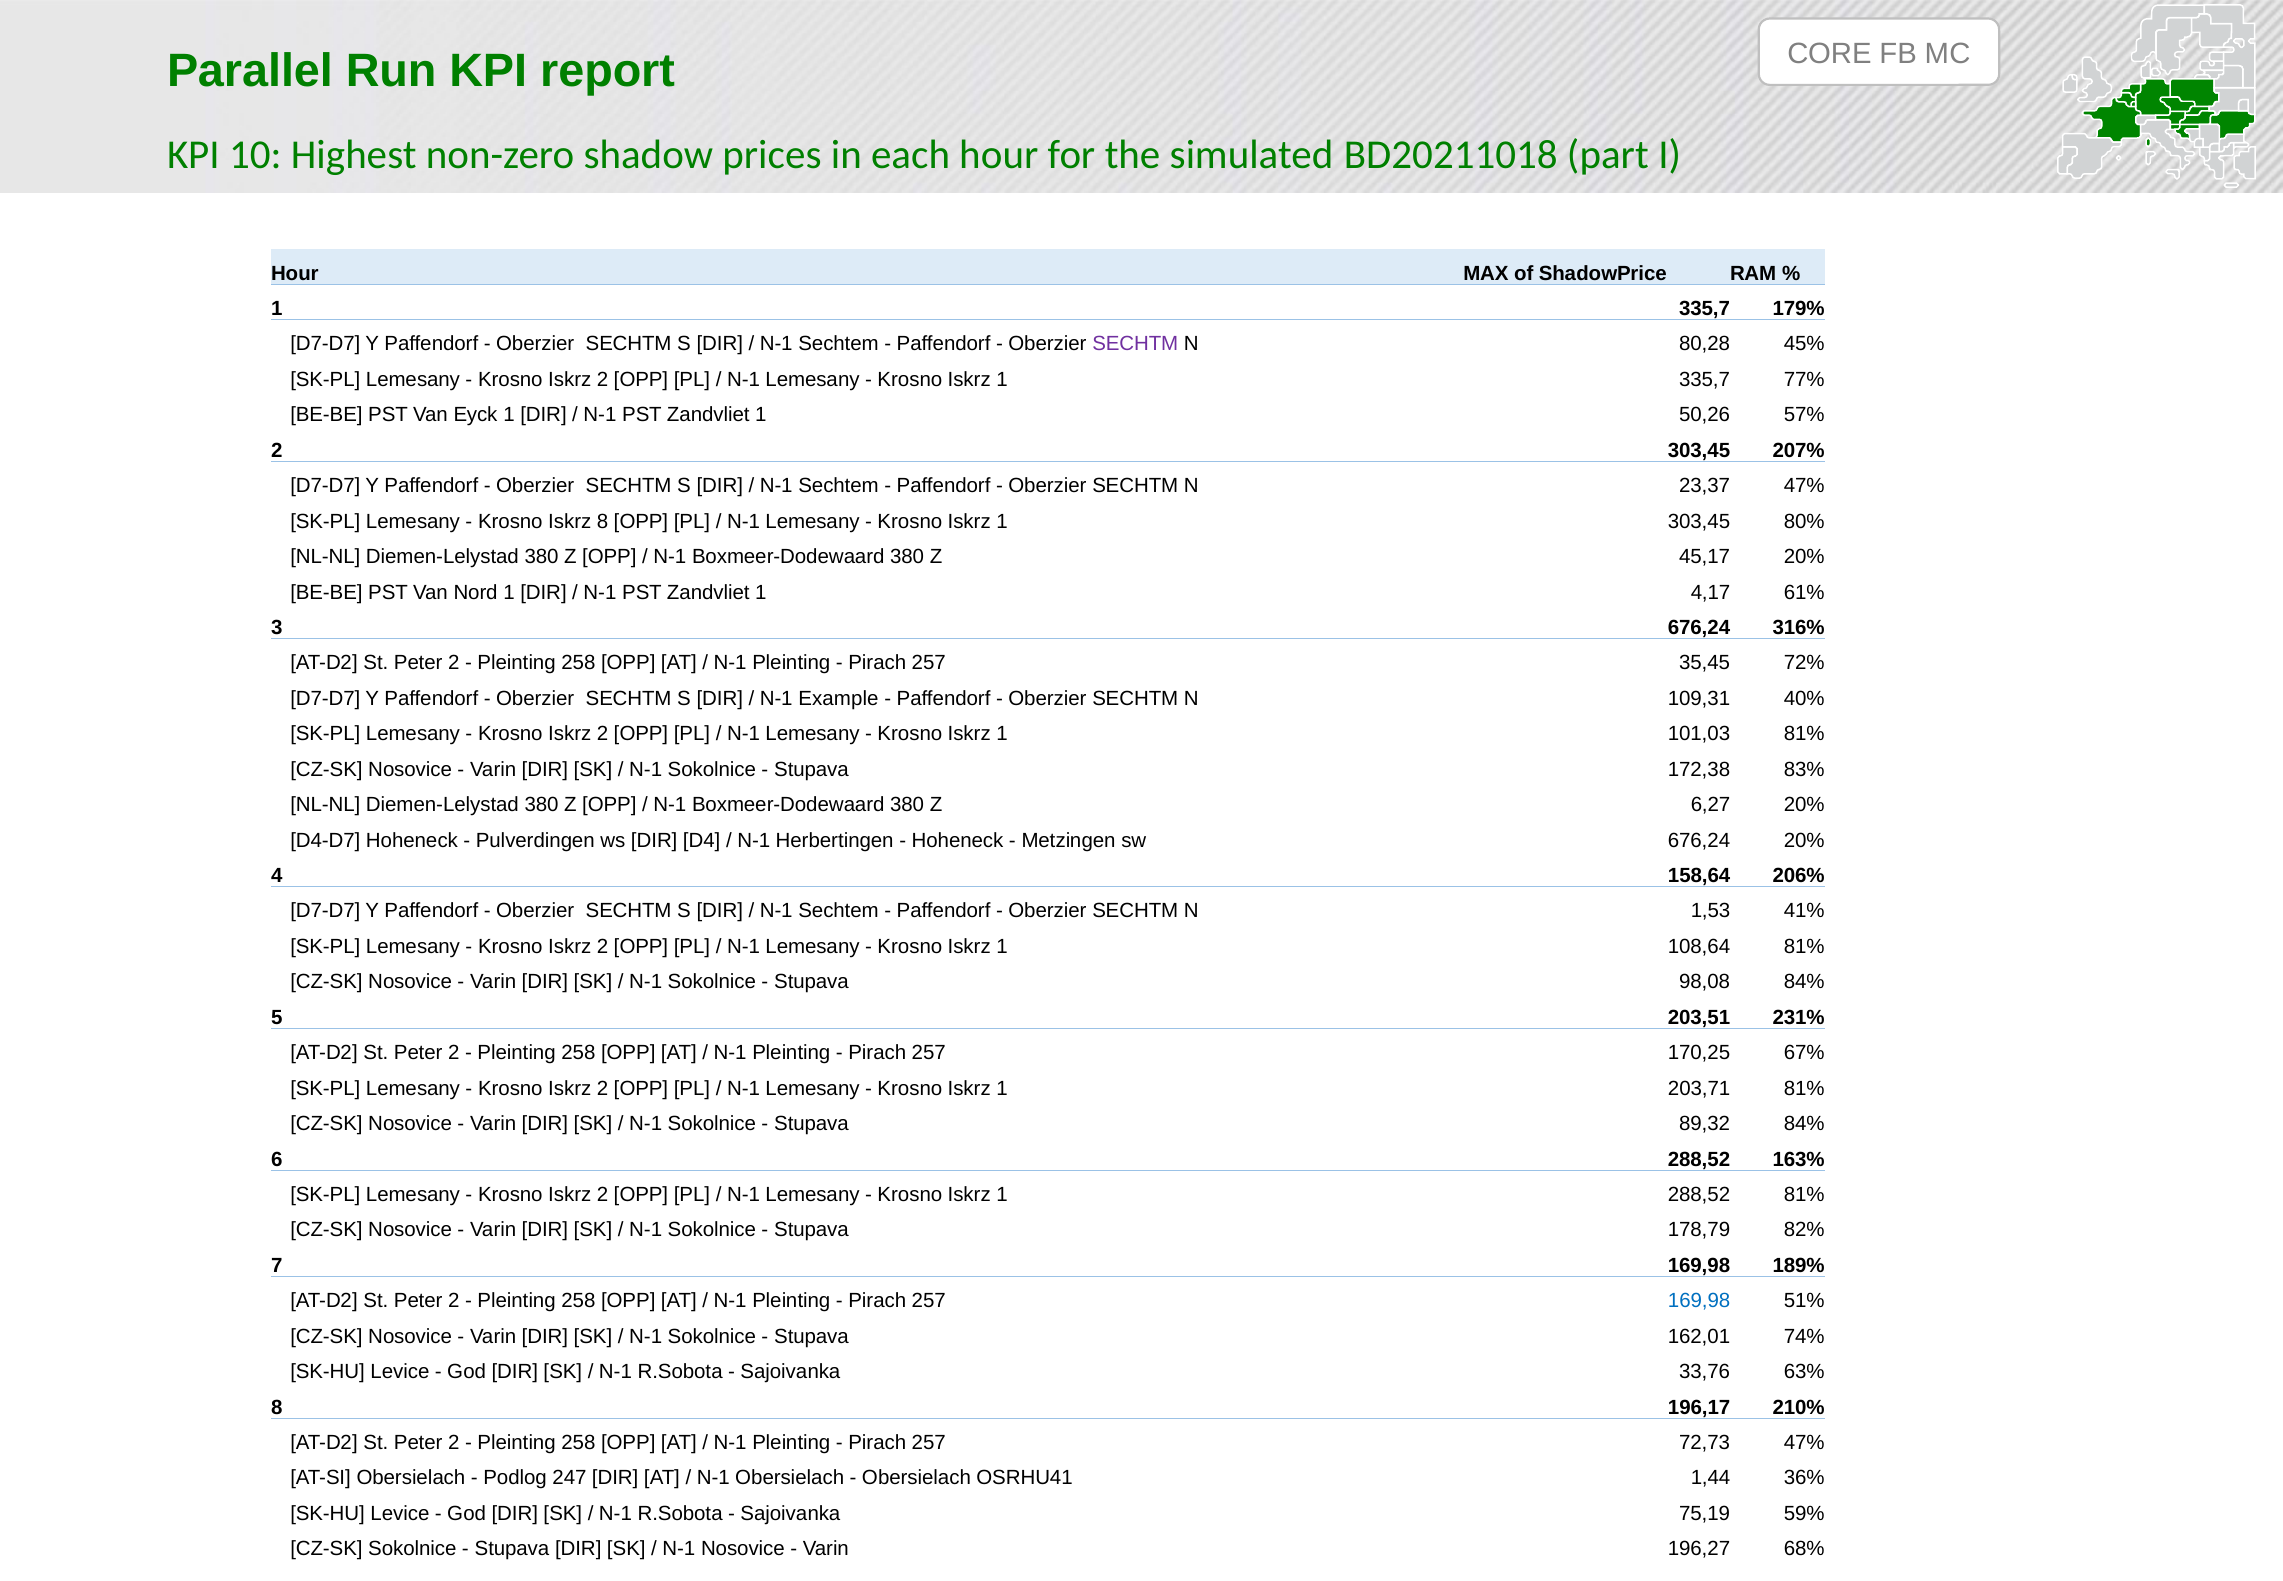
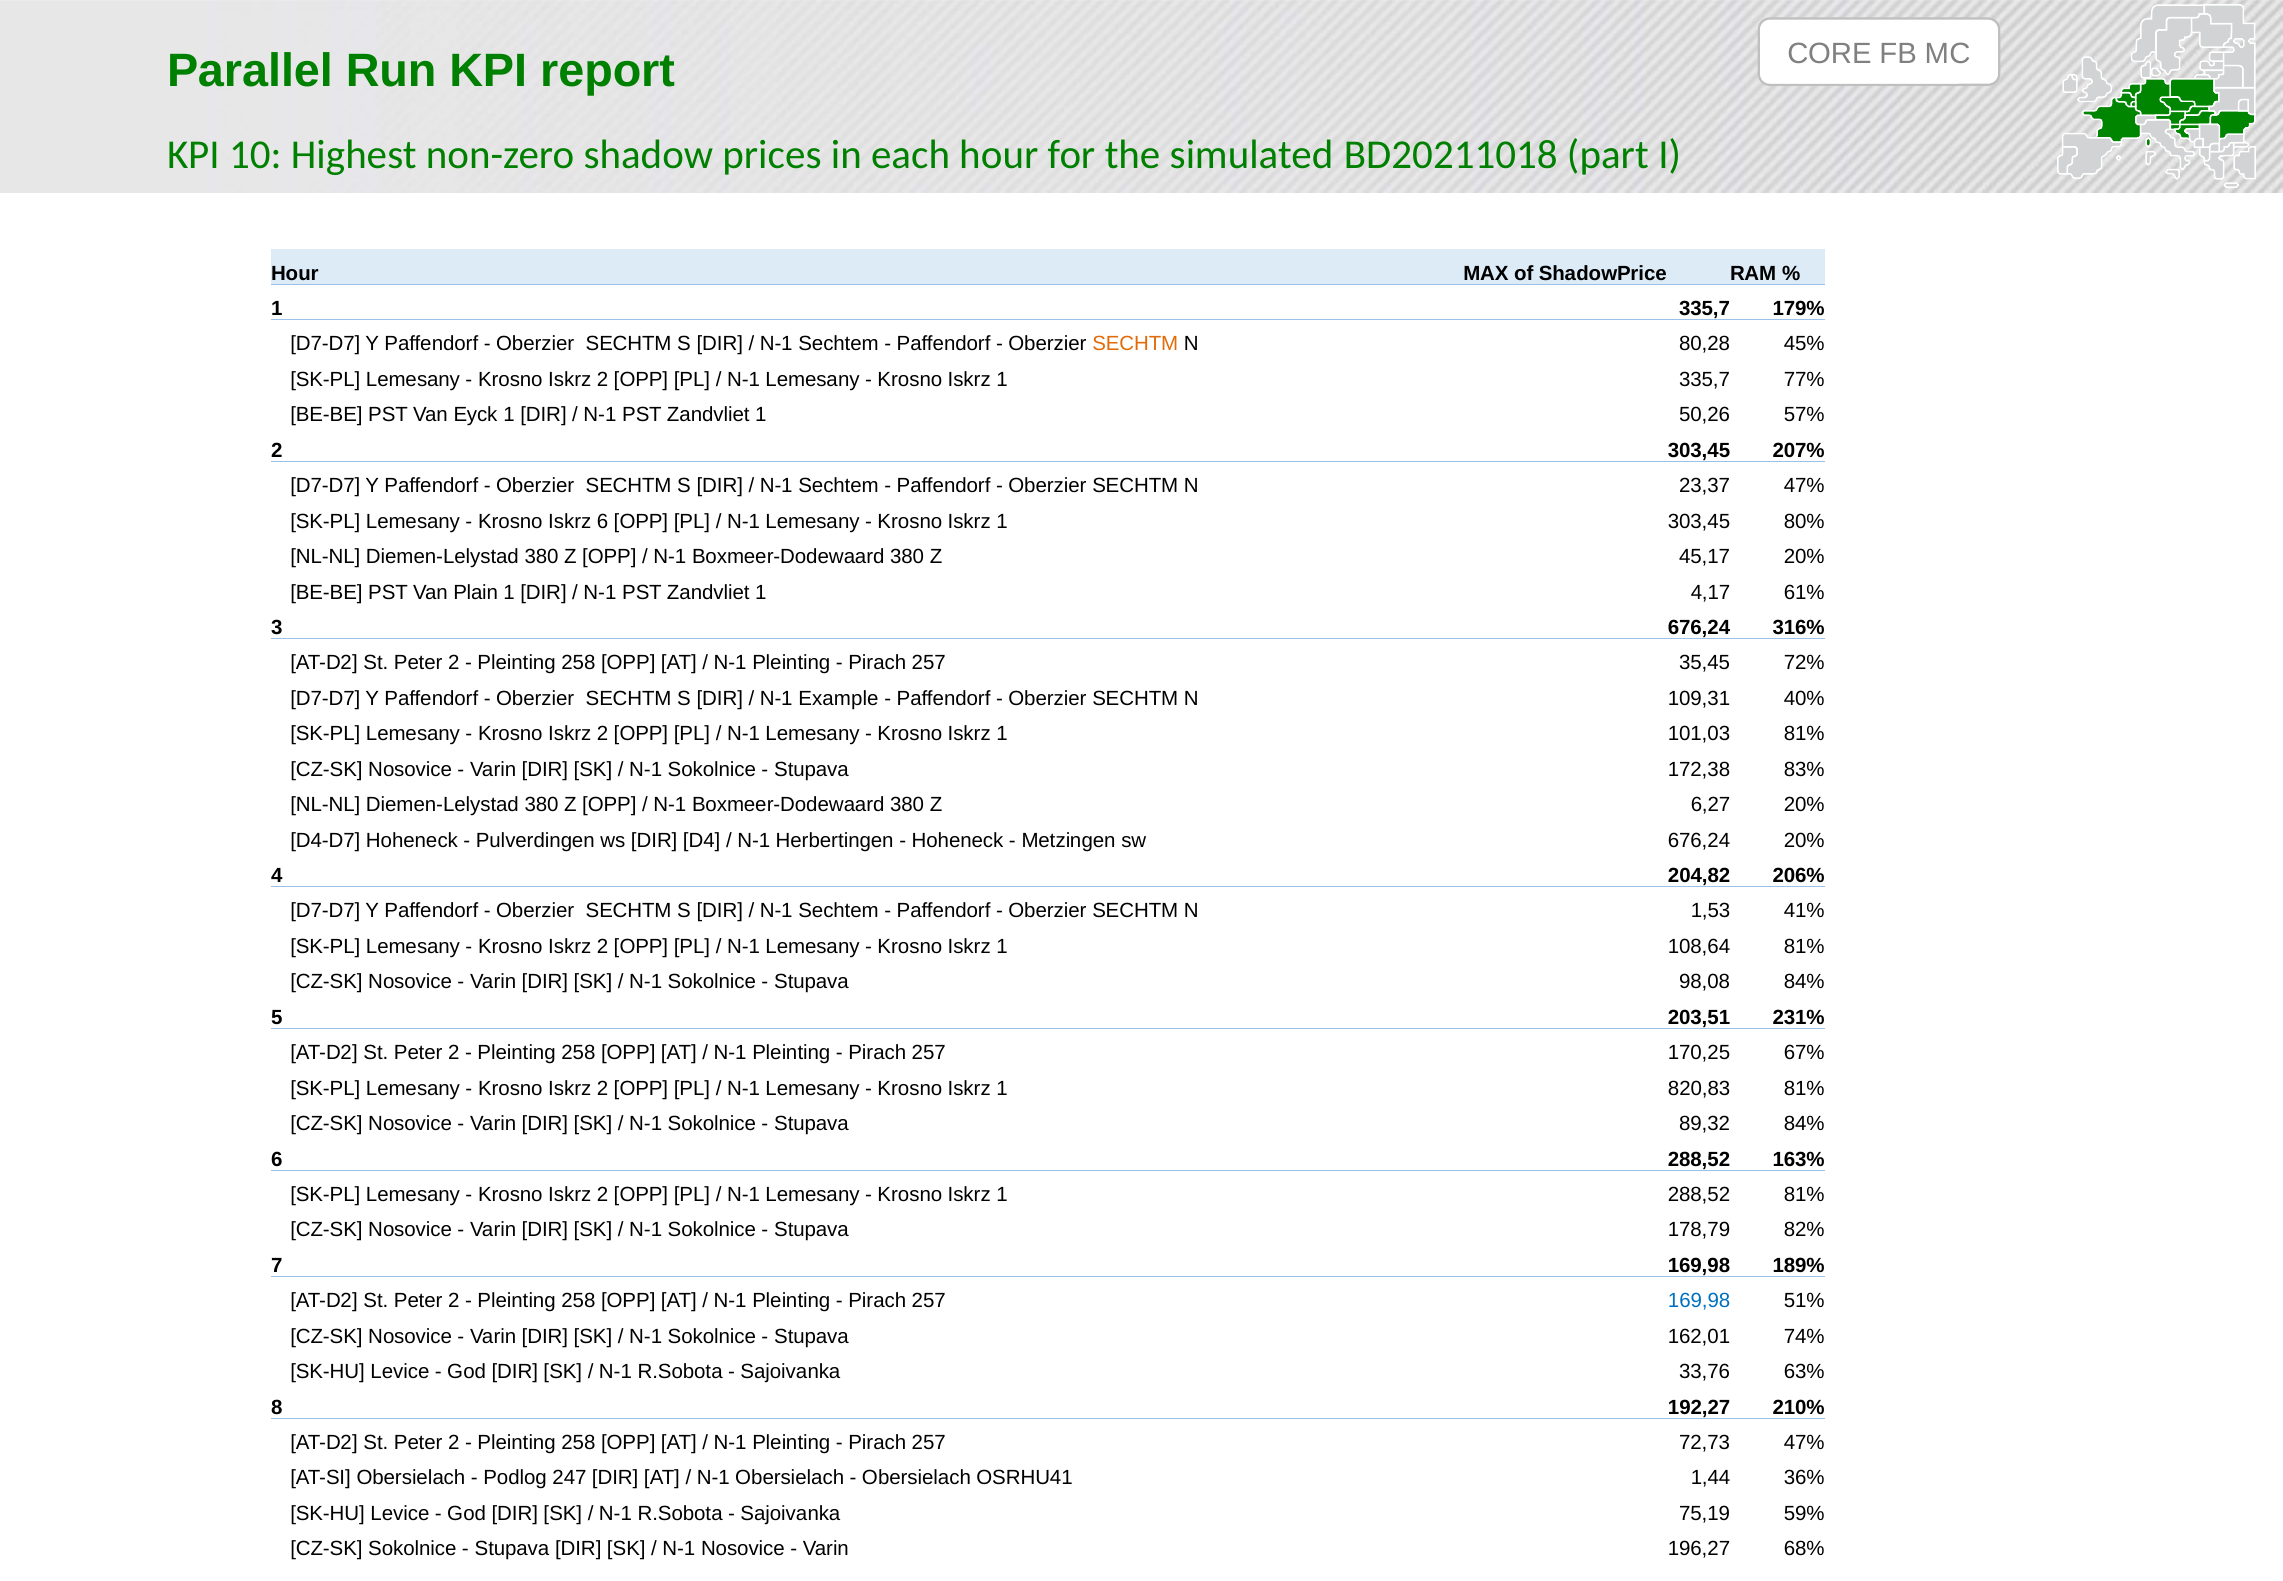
SECHTM colour: purple -> orange (1135, 344)
Iskrz 8: 8 -> 6 (603, 521)
Nord: Nord -> Plain (476, 592)
158,64: 158,64 -> 204,82 (1699, 876)
203,71: 203,71 -> 820,83 (1699, 1088)
196,17: 196,17 -> 192,27 (1699, 1407)
